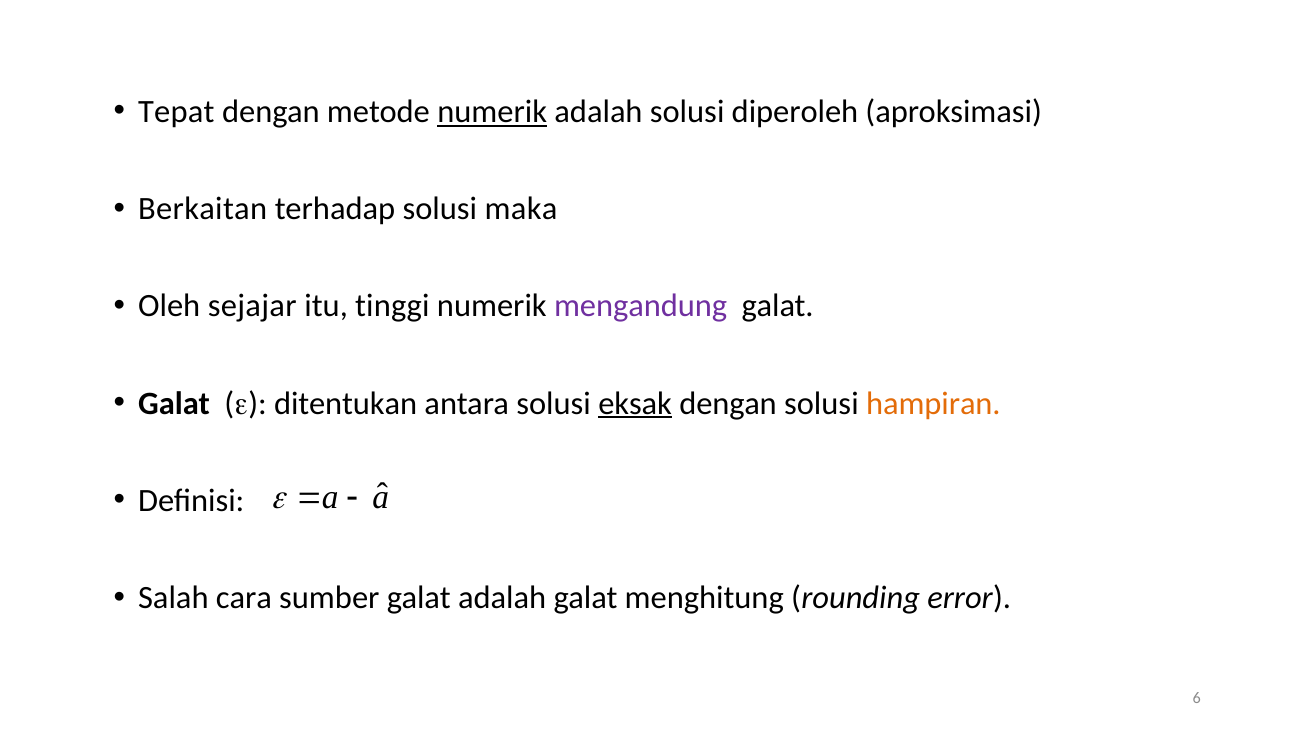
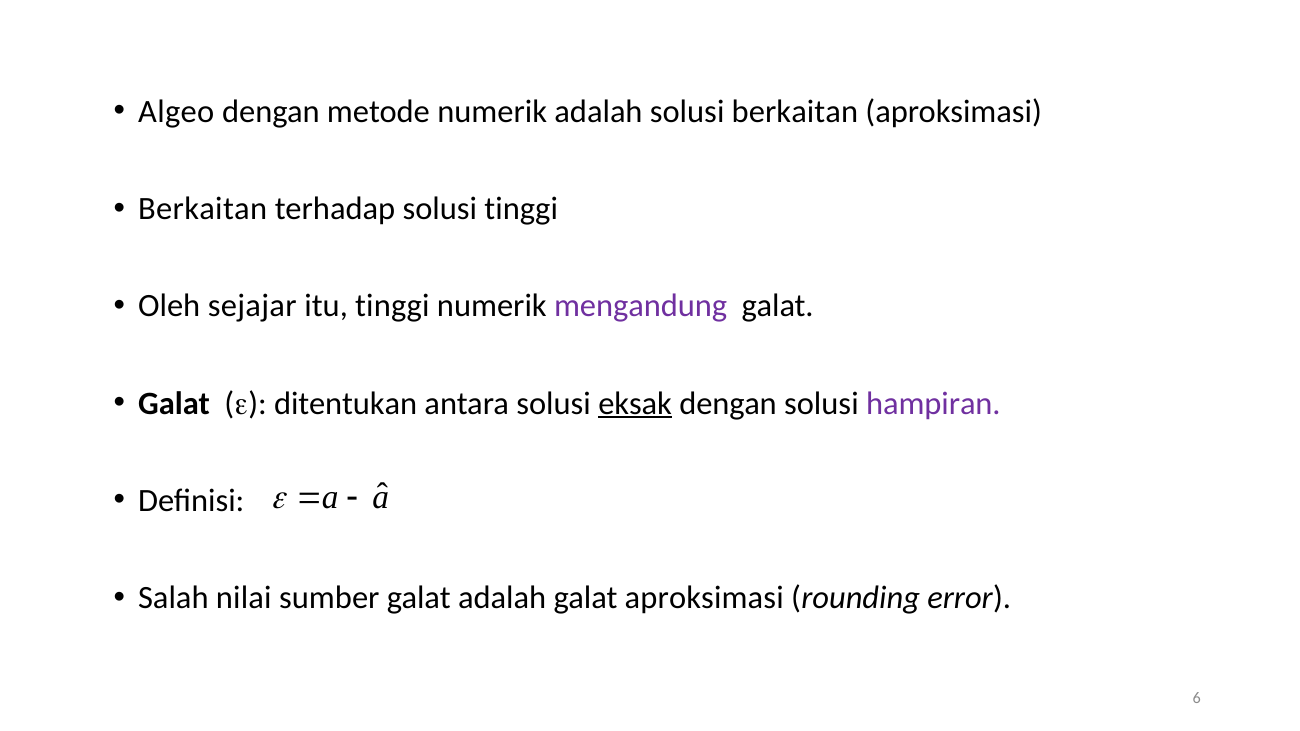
Tepat: Tepat -> Algeo (176, 112)
numerik underline: present -> none (492, 112)
solusi diperoleh: diperoleh -> berkaitan (795, 112)
solusi maka: maka -> tinggi (521, 209)
hampiran colour: orange -> purple (933, 403)
cara: cara -> nilai (244, 598)
galat menghitung: menghitung -> aproksimasi (704, 598)
